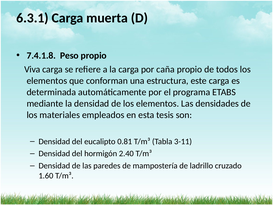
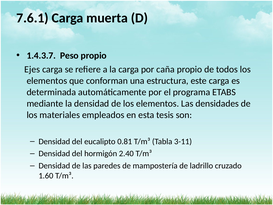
6.3.1: 6.3.1 -> 7.6.1 (33, 18)
7.4.1.8: 7.4.1.8 -> 1.4.3.7 (41, 55)
Viva: Viva -> Ejes (32, 69)
